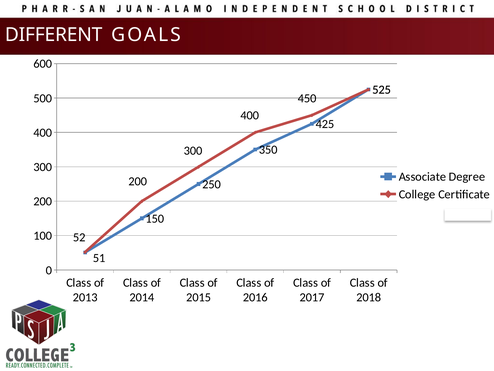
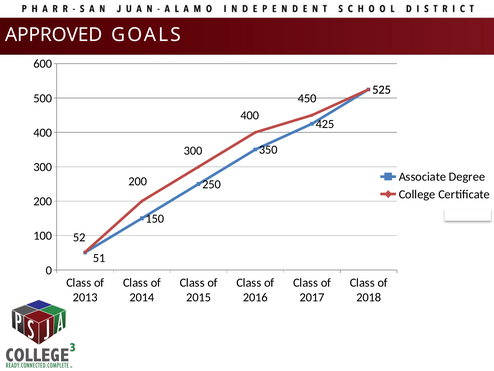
DIFFERENT: DIFFERENT -> APPROVED (54, 35)
